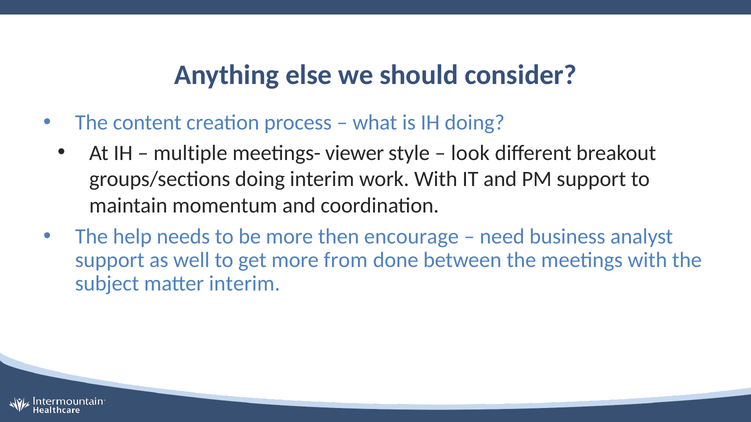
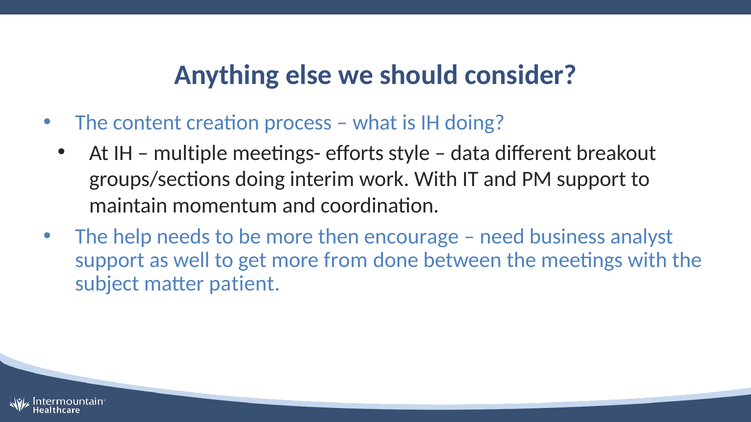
viewer: viewer -> efforts (355, 153)
look: look -> data (470, 153)
matter interim: interim -> patient (245, 284)
